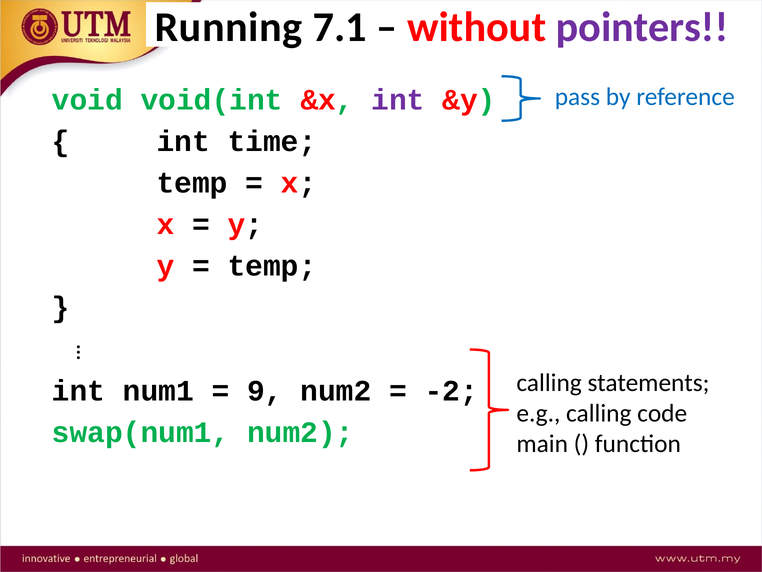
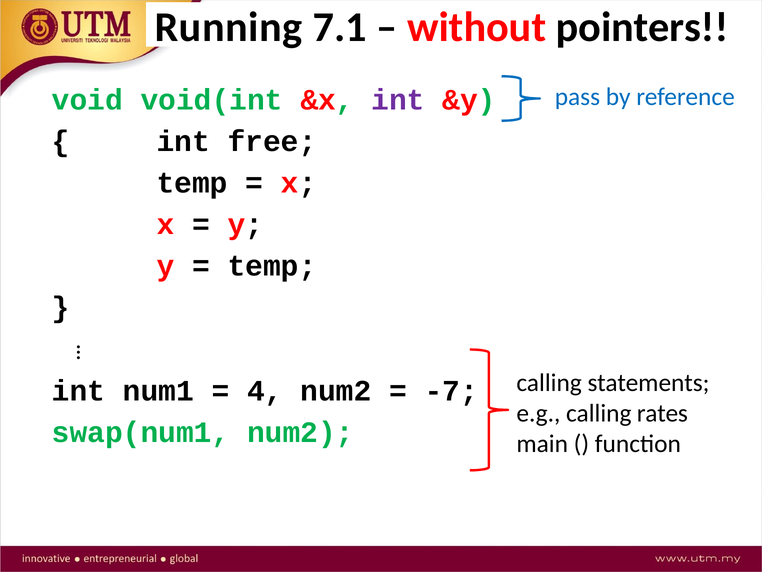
pointers colour: purple -> black (642, 27)
time: time -> free (272, 141)
9: 9 -> 4 (265, 390)
-2: -2 -> -7 (451, 390)
code: code -> rates (662, 413)
